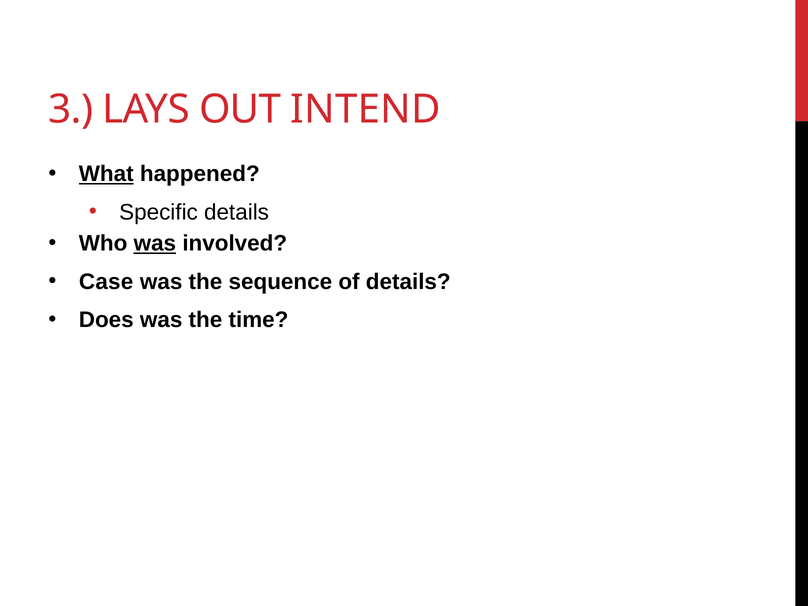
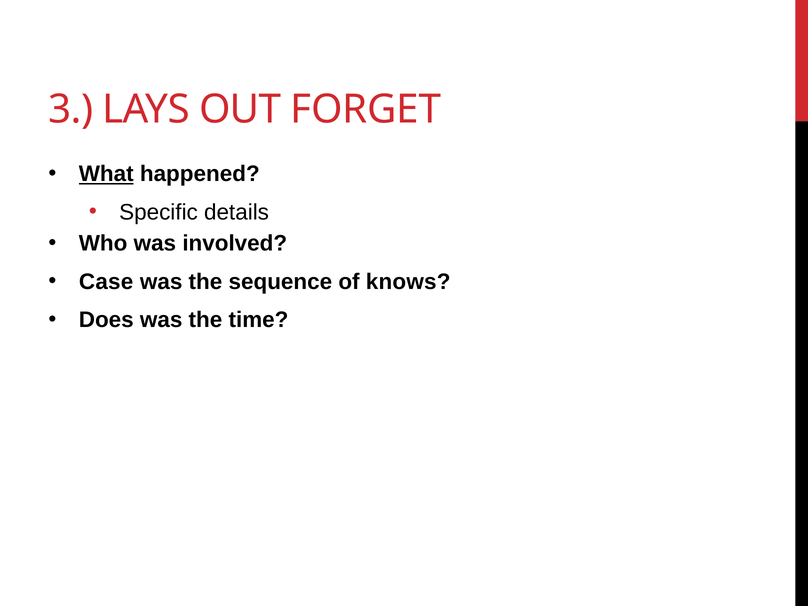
INTEND: INTEND -> FORGET (366, 109)
was underline: present -> none (155, 244)
of details: details -> knows (408, 282)
